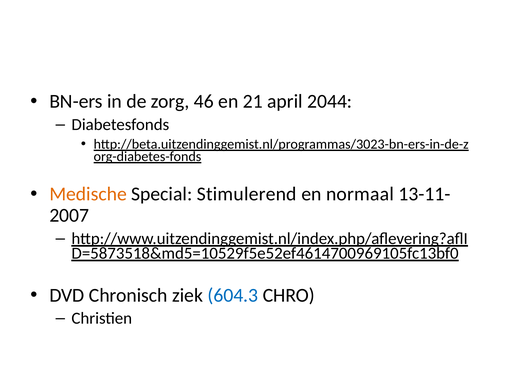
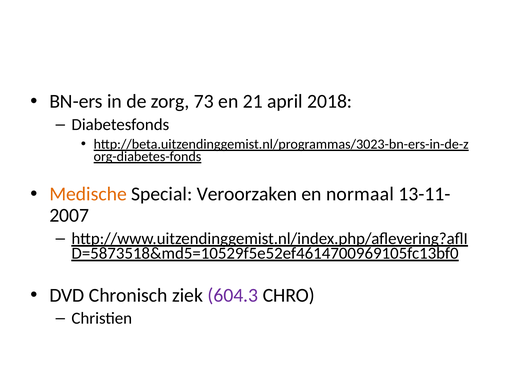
46: 46 -> 73 (204, 102)
2044: 2044 -> 2018 (330, 102)
Stimulerend: Stimulerend -> Veroorzaken (247, 194)
604.3 colour: blue -> purple (233, 296)
